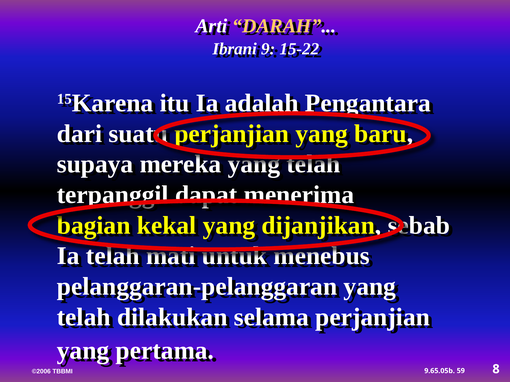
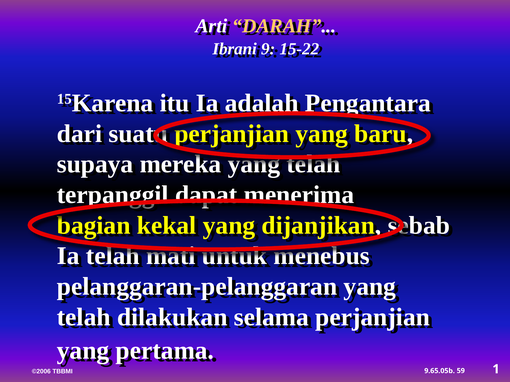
8: 8 -> 1 (496, 370)
